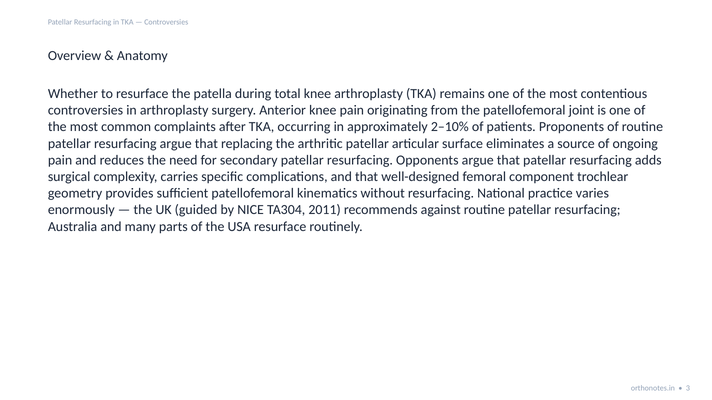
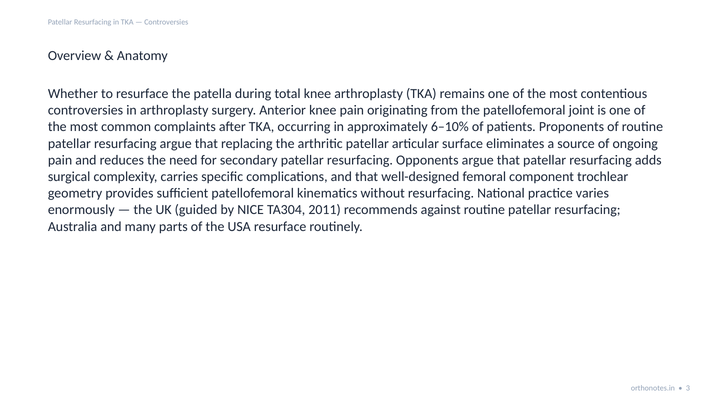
2–10%: 2–10% -> 6–10% (450, 127)
